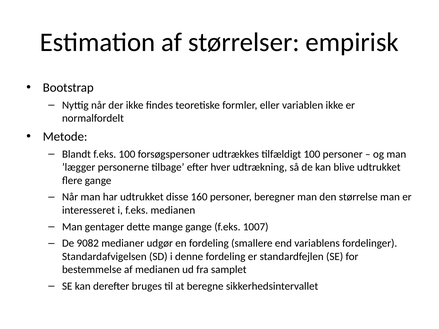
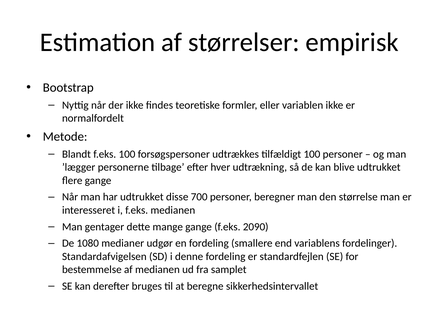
160: 160 -> 700 (199, 197)
1007: 1007 -> 2090 (256, 227)
9082: 9082 -> 1080 (88, 243)
